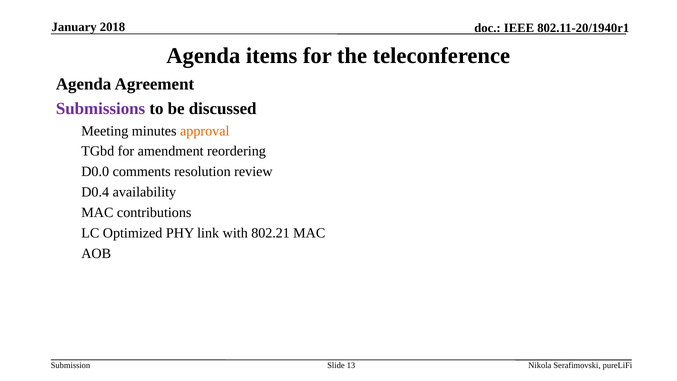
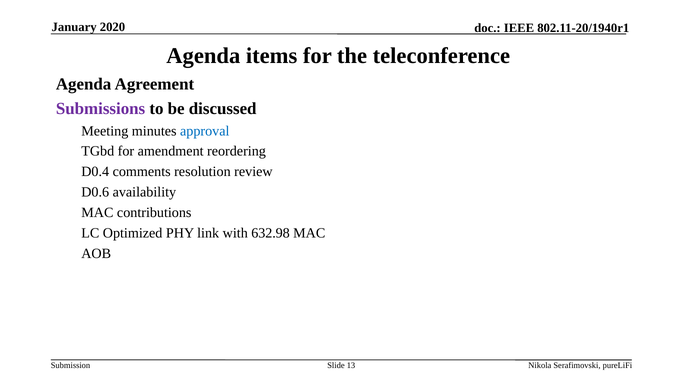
2018: 2018 -> 2020 (112, 27)
approval colour: orange -> blue (205, 131)
D0.0: D0.0 -> D0.4 (95, 172)
D0.4: D0.4 -> D0.6 (95, 192)
802.21: 802.21 -> 632.98 (271, 233)
